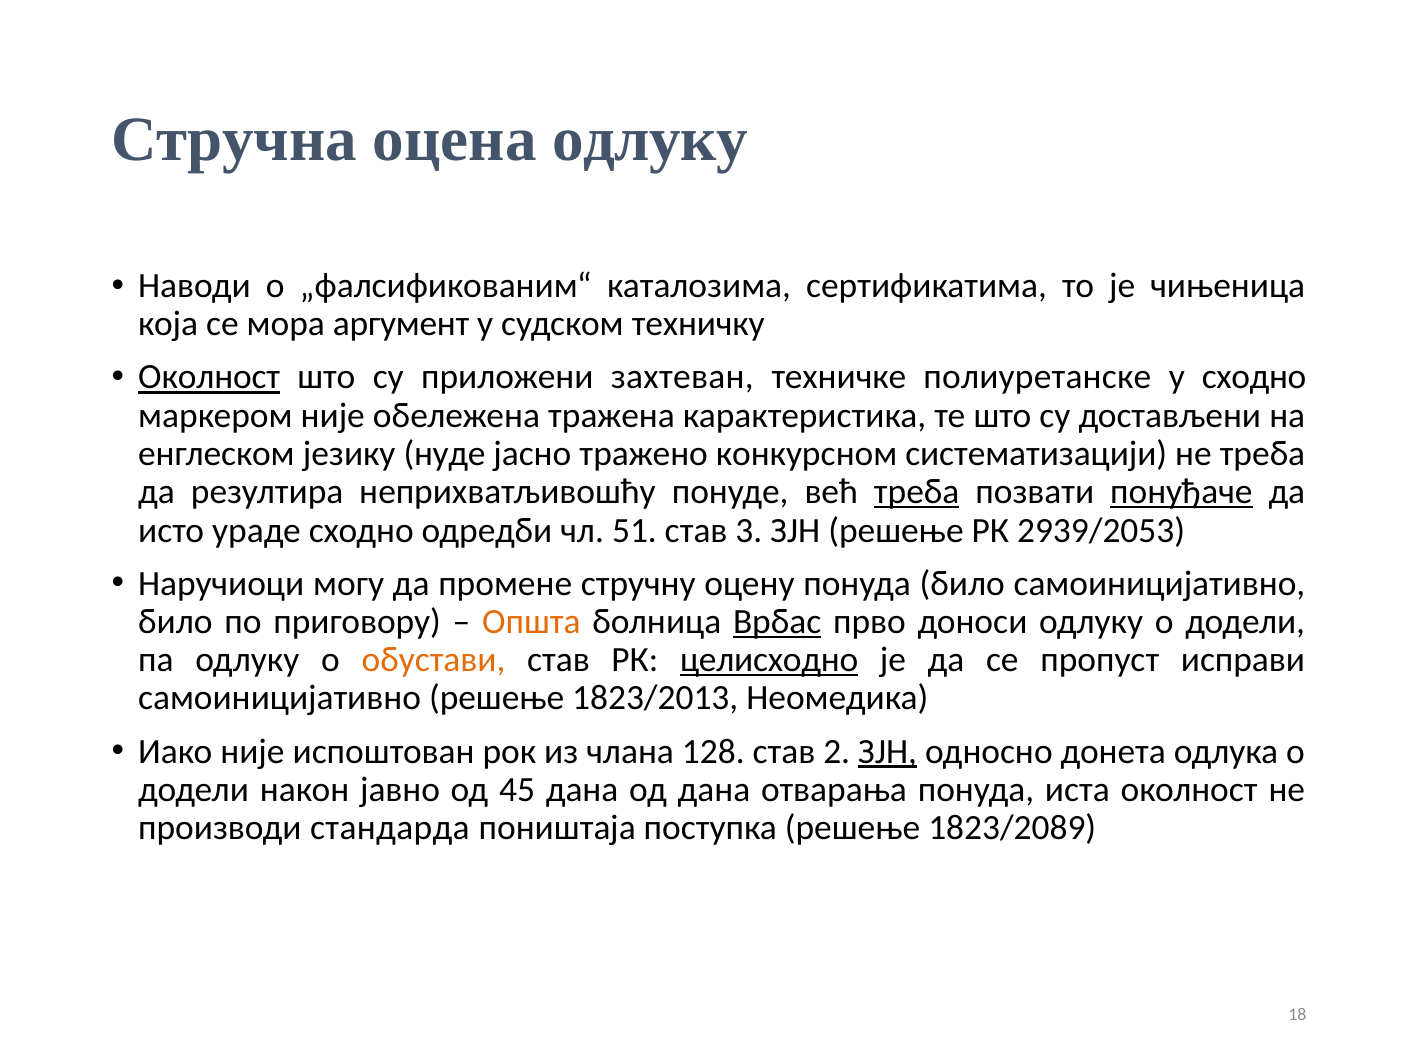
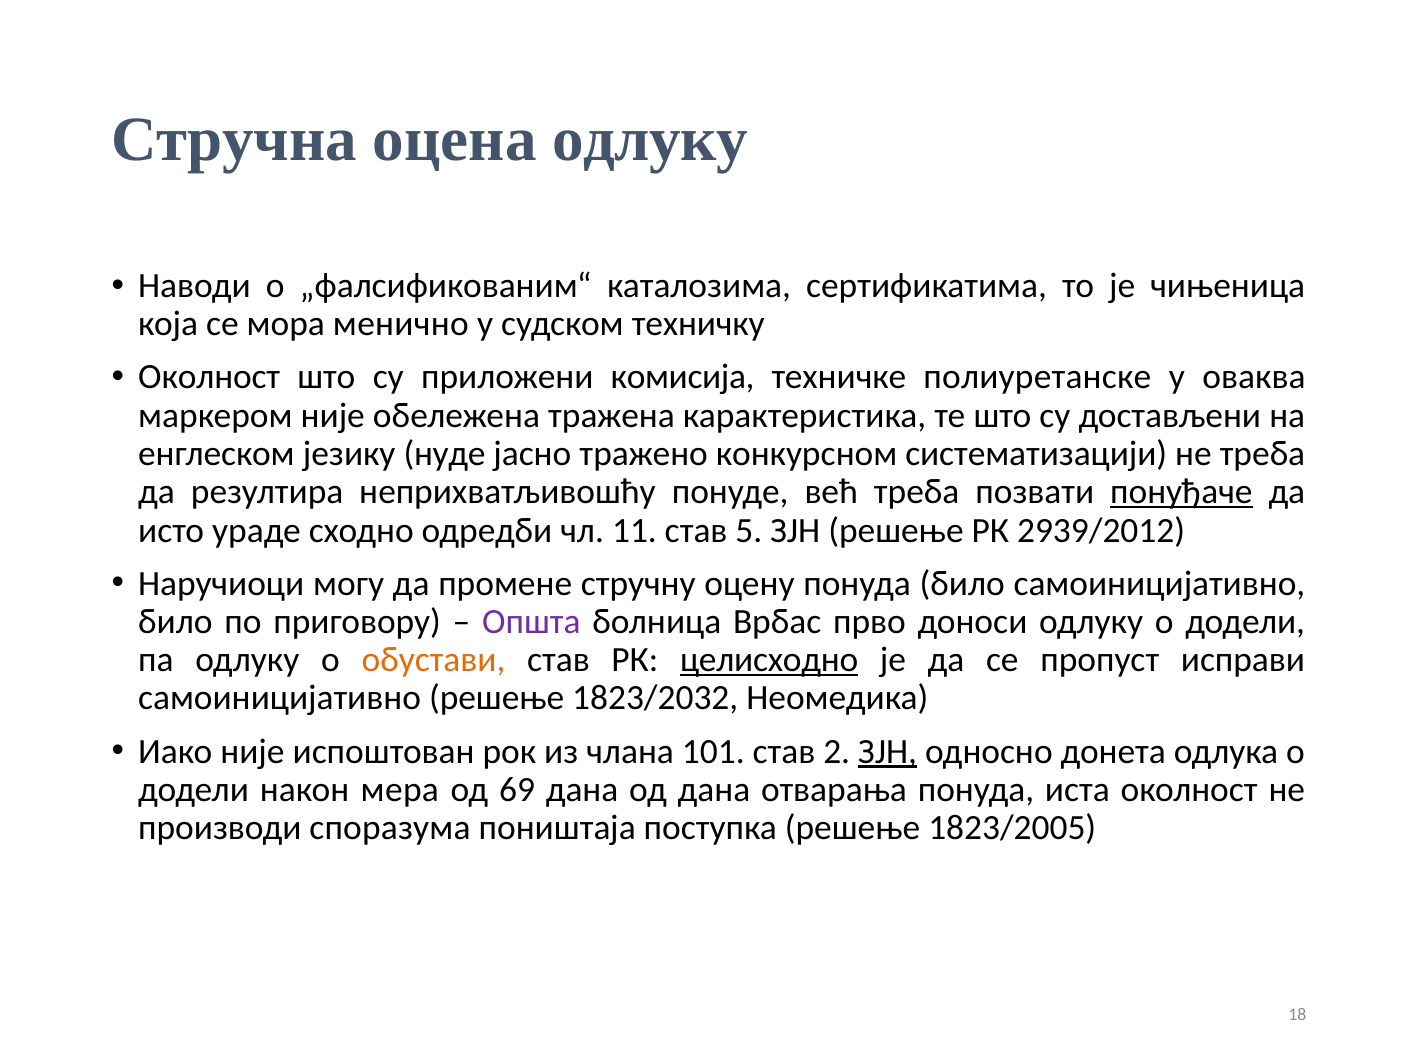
аргумент: аргумент -> менично (401, 324)
Околност underline: present -> none (209, 377)
захтеван: захтеван -> комисија (683, 377)
у сходно: сходно -> оваква (1254, 377)
треба underline: present -> none (917, 492)
51: 51 -> 11 (634, 531)
3: 3 -> 5 (749, 531)
2939/2053: 2939/2053 -> 2939/2012 (1101, 531)
Општа colour: orange -> purple (531, 622)
Врбас underline: present -> none (777, 622)
1823/2013: 1823/2013 -> 1823/2032 (655, 699)
128: 128 -> 101 (713, 752)
јавно: јавно -> мера (400, 790)
45: 45 -> 69 (517, 790)
стандарда: стандарда -> споразума (390, 828)
1823/2089: 1823/2089 -> 1823/2005 (1012, 828)
